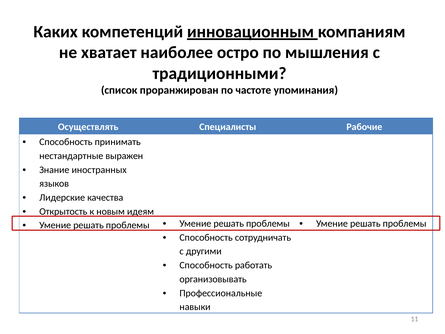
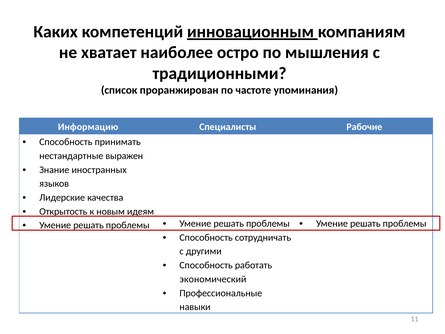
Осуществлять: Осуществлять -> Информацию (88, 127)
организовывать: организовывать -> экономический (213, 279)
